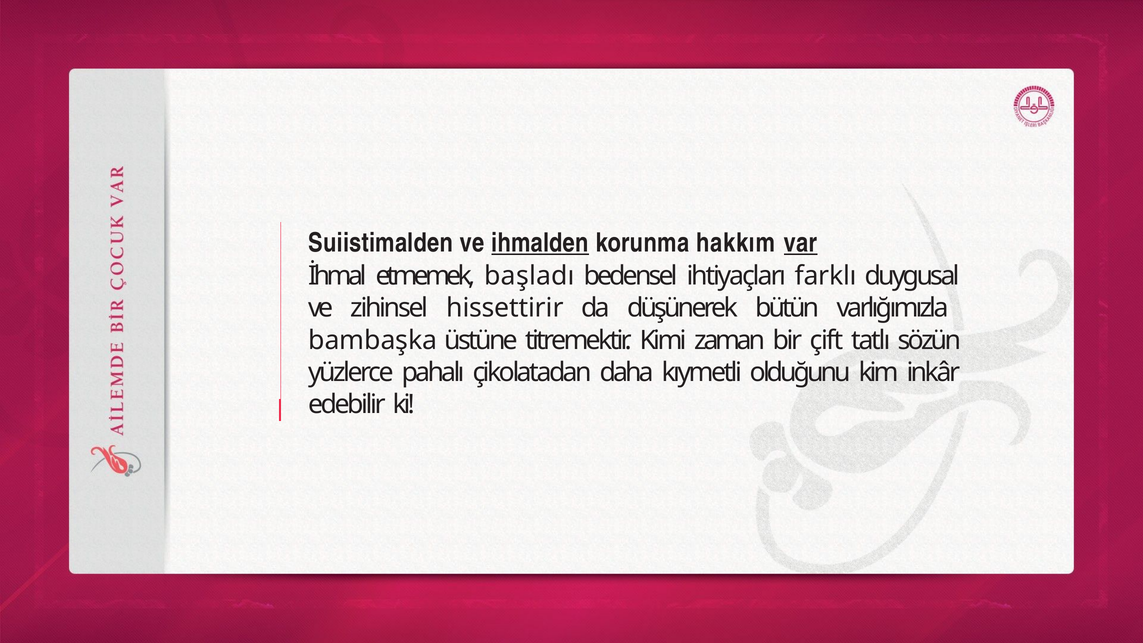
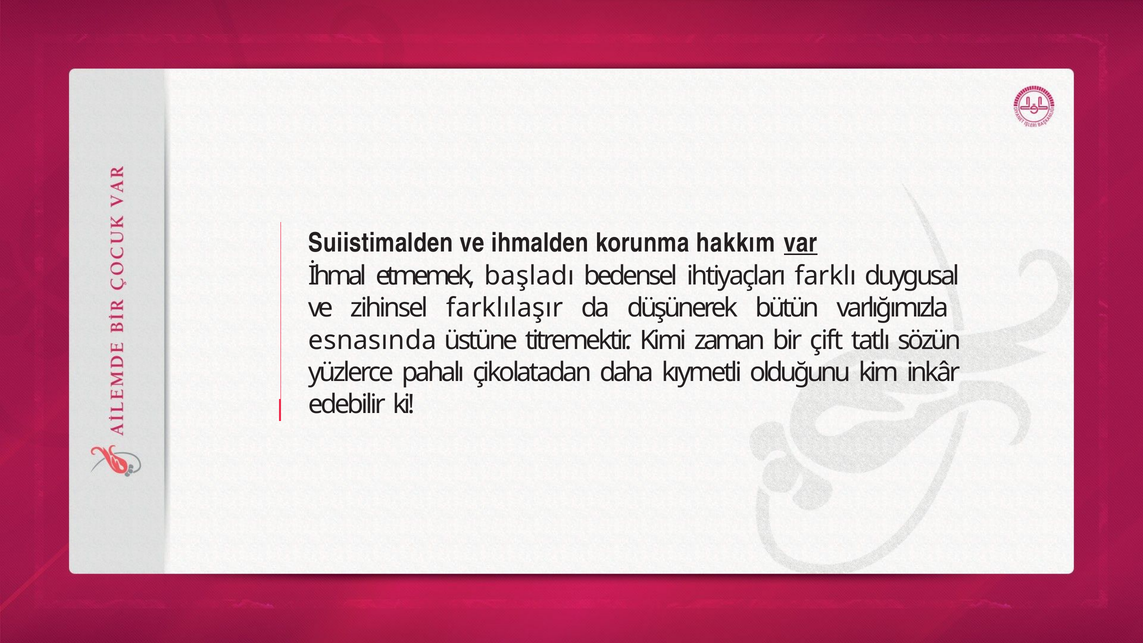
ihmalden underline: present -> none (540, 243)
hissettirir: hissettirir -> farklılaşır (505, 308)
bambaşka: bambaşka -> esnasında (373, 340)
